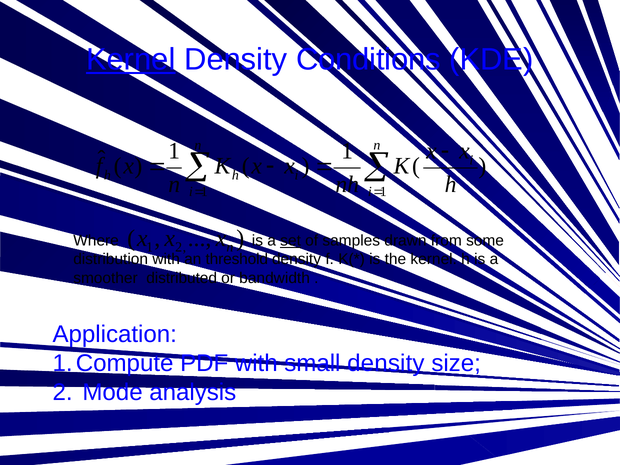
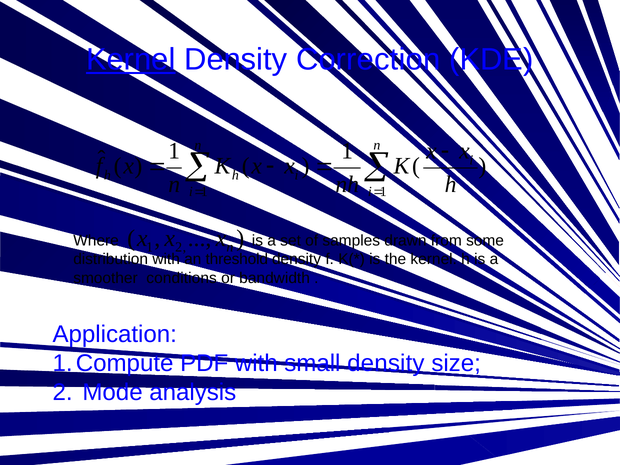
Conditions: Conditions -> Correction (368, 60)
set underline: present -> none (291, 241)
distributed: distributed -> conditions (182, 278)
